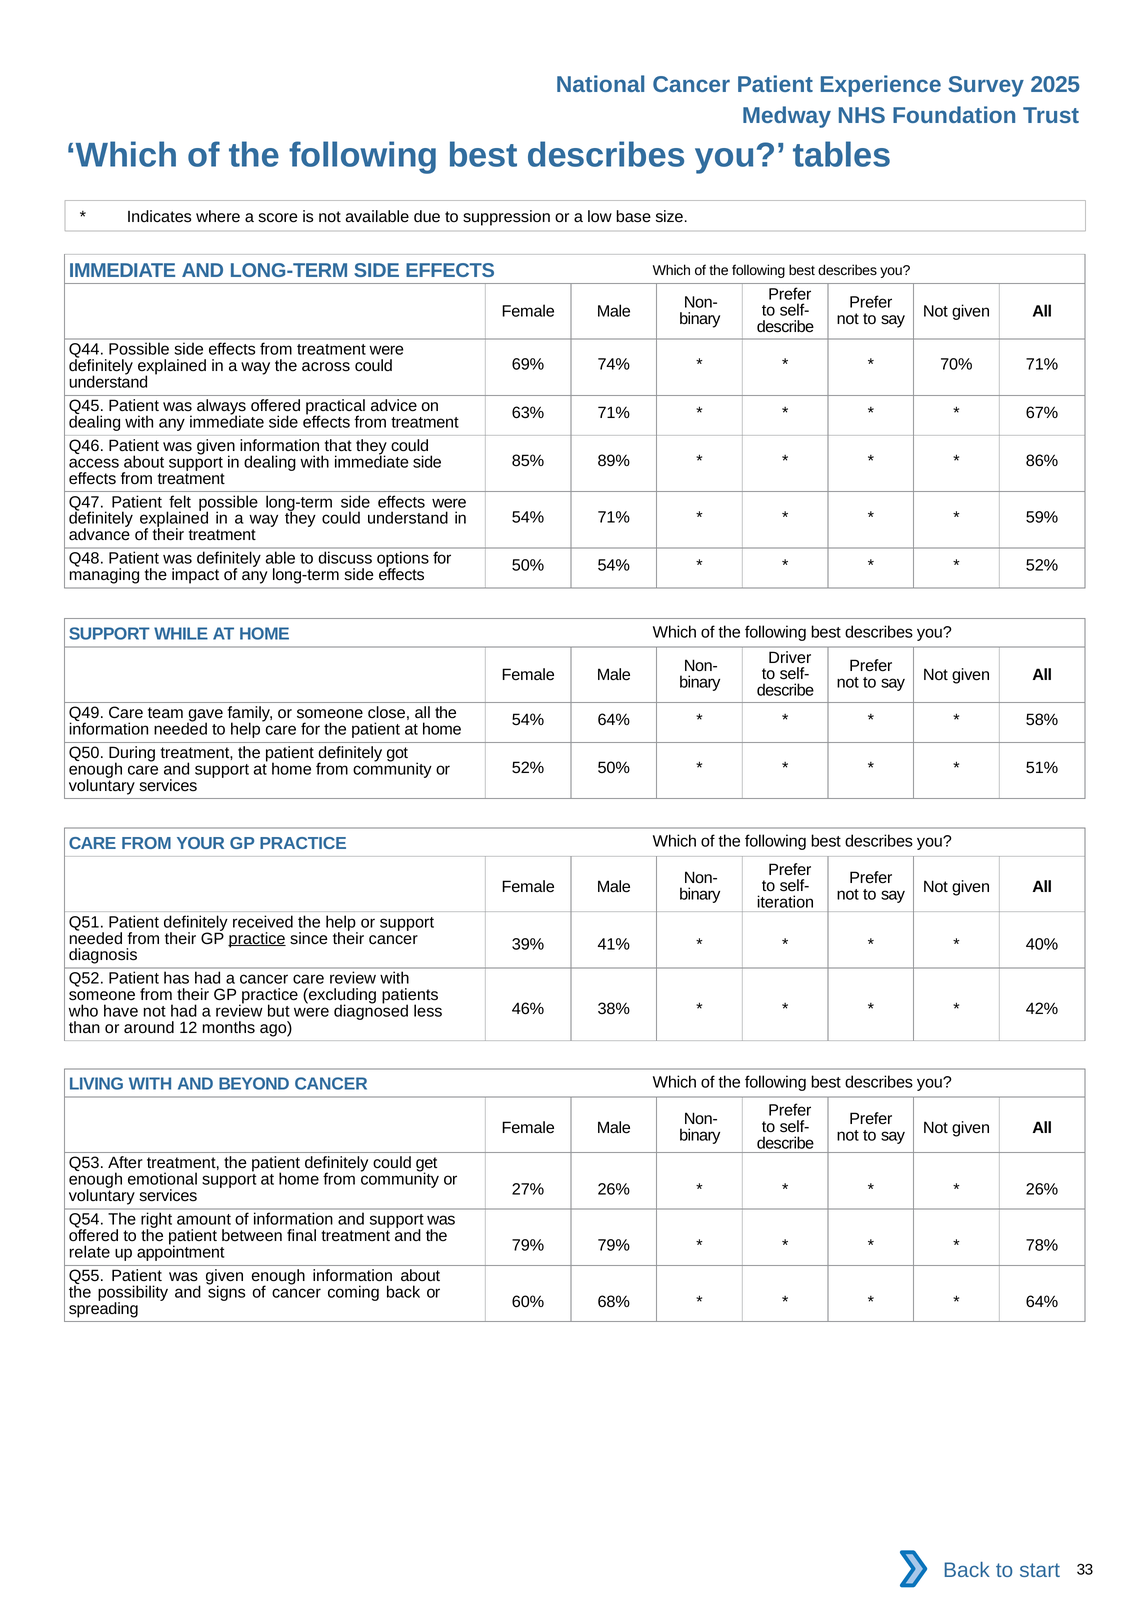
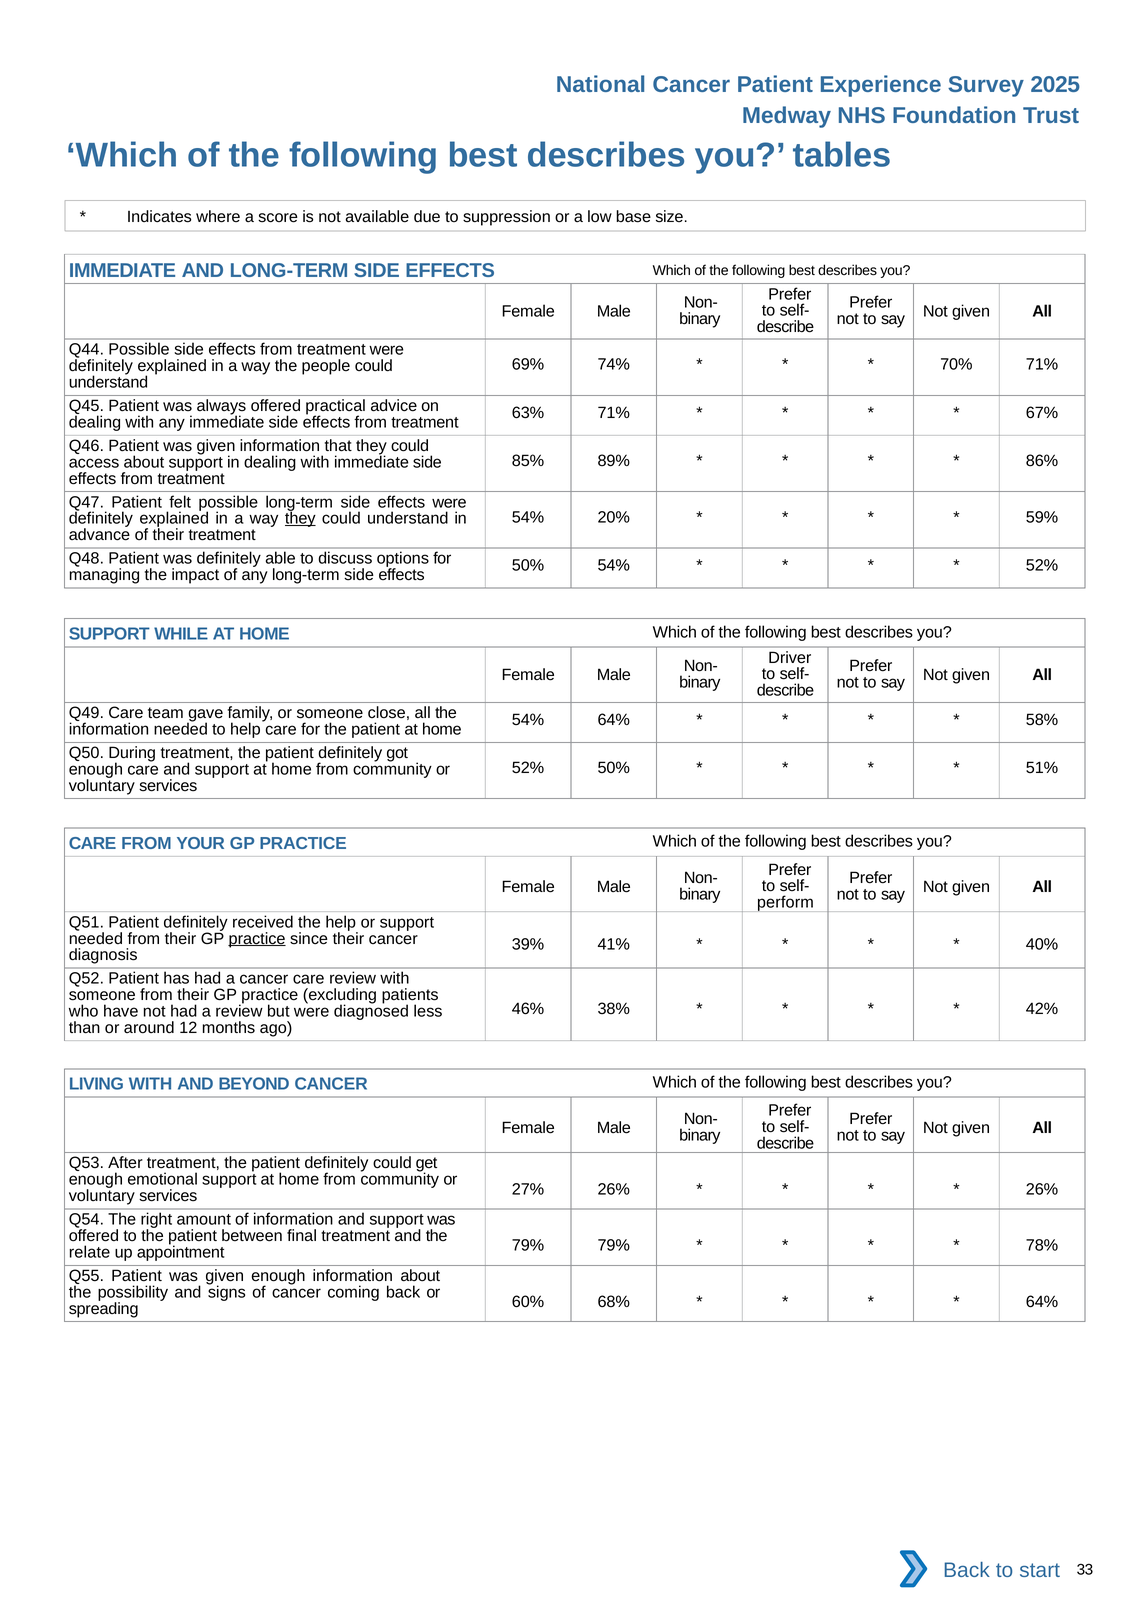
across: across -> people (326, 366)
54% 71%: 71% -> 20% (614, 517)
they underline: none -> present (300, 519)
iteration: iteration -> perform (785, 903)
